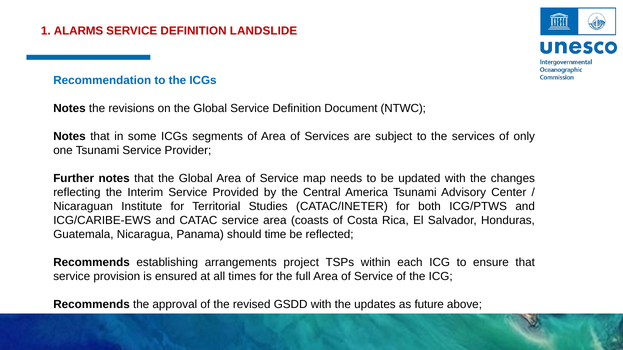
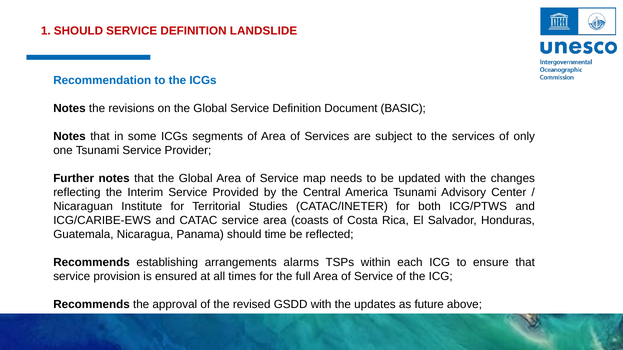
1 ALARMS: ALARMS -> SHOULD (79, 31)
NTWC: NTWC -> BASIC (403, 108)
project: project -> alarms (301, 263)
